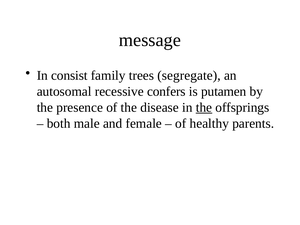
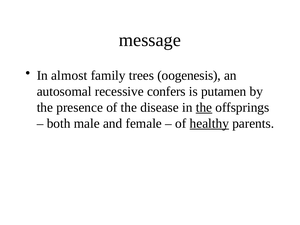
consist: consist -> almost (69, 75)
segregate: segregate -> oogenesis (189, 75)
healthy underline: none -> present (209, 123)
